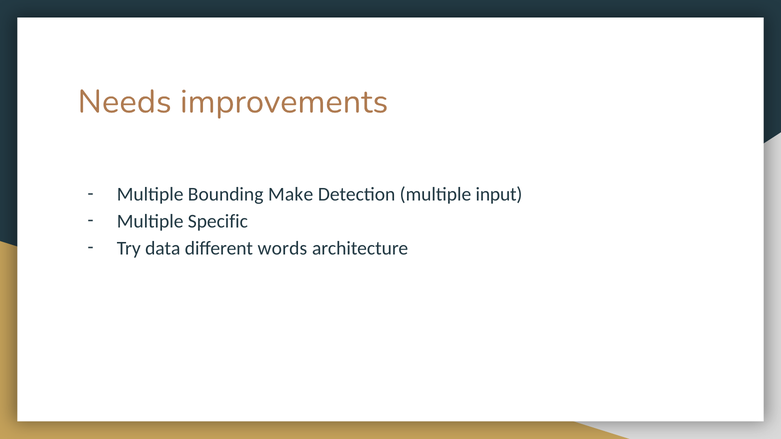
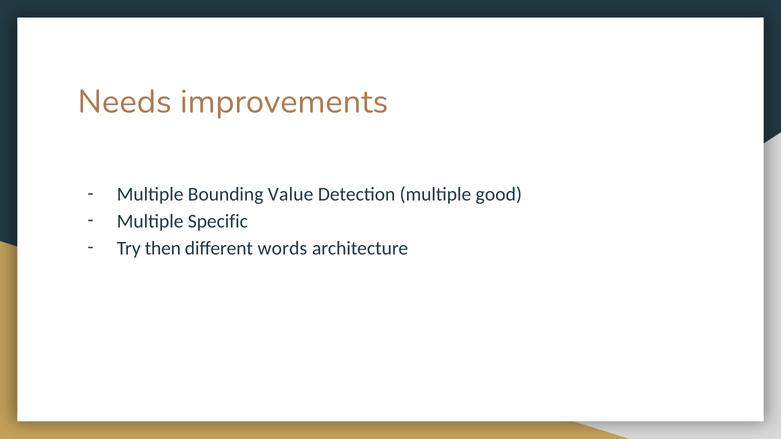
Make: Make -> Value (291, 194)
input: input -> good (499, 194)
data: data -> then (163, 248)
